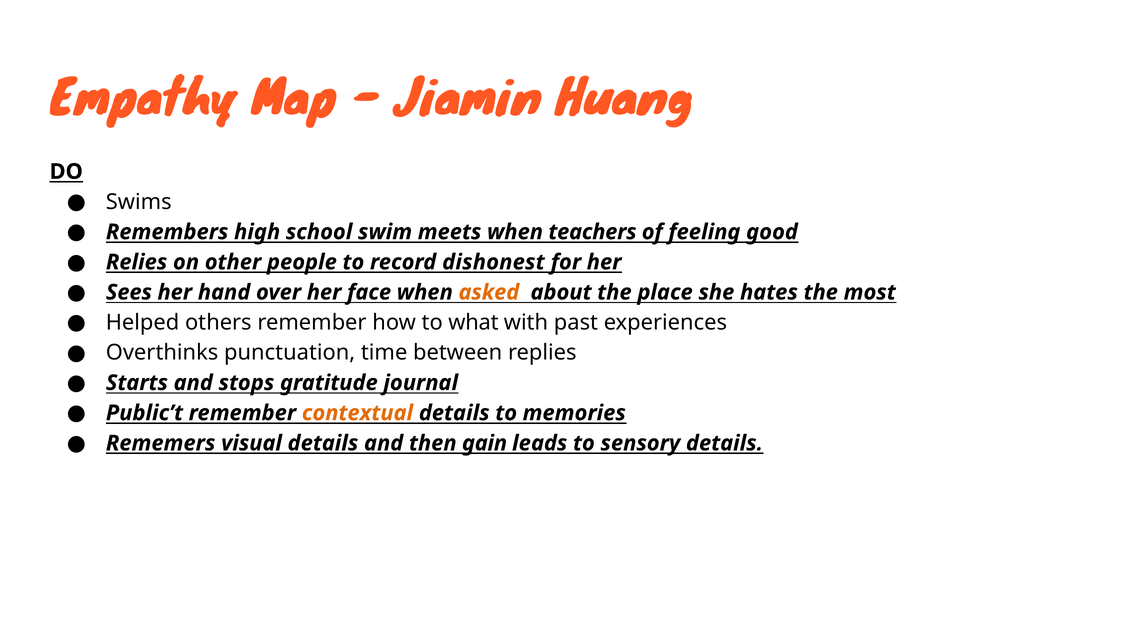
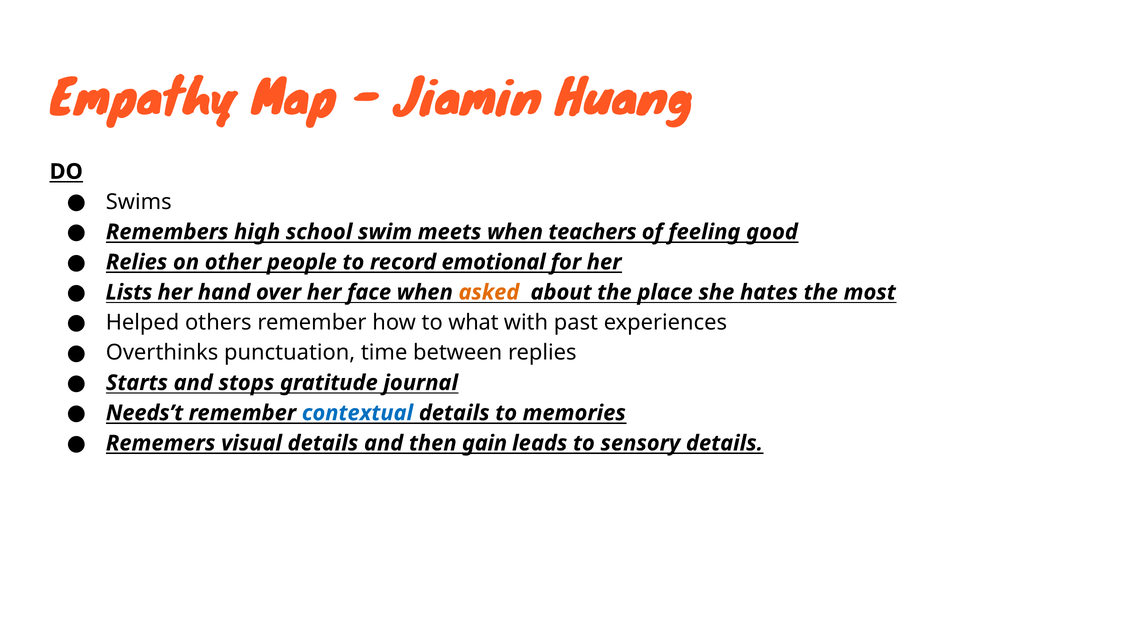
dishonest: dishonest -> emotional (494, 262)
Sees: Sees -> Lists (129, 292)
Public’t: Public’t -> Needs’t (145, 413)
contextual colour: orange -> blue (357, 413)
